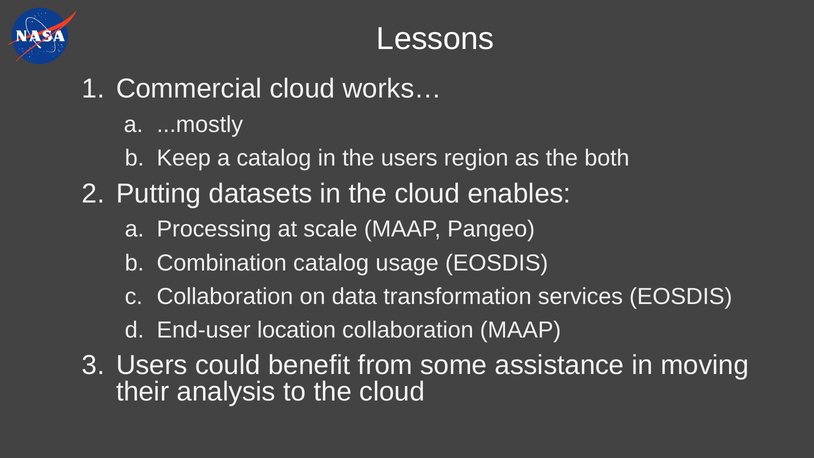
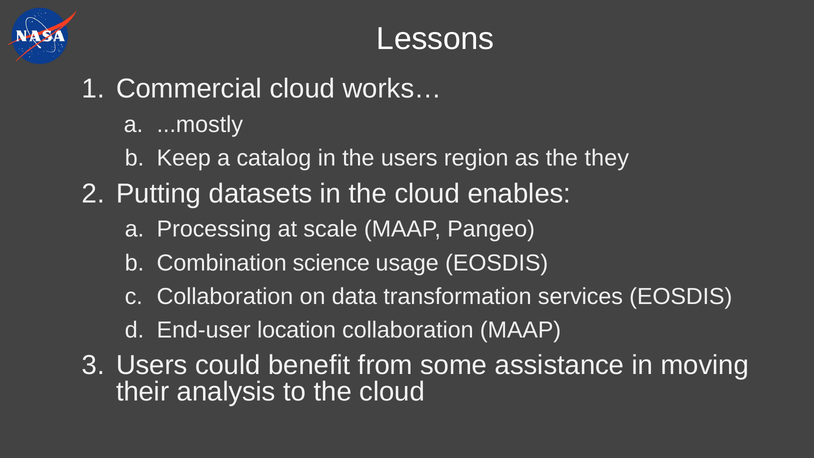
both: both -> they (607, 158)
Combination catalog: catalog -> science (331, 263)
